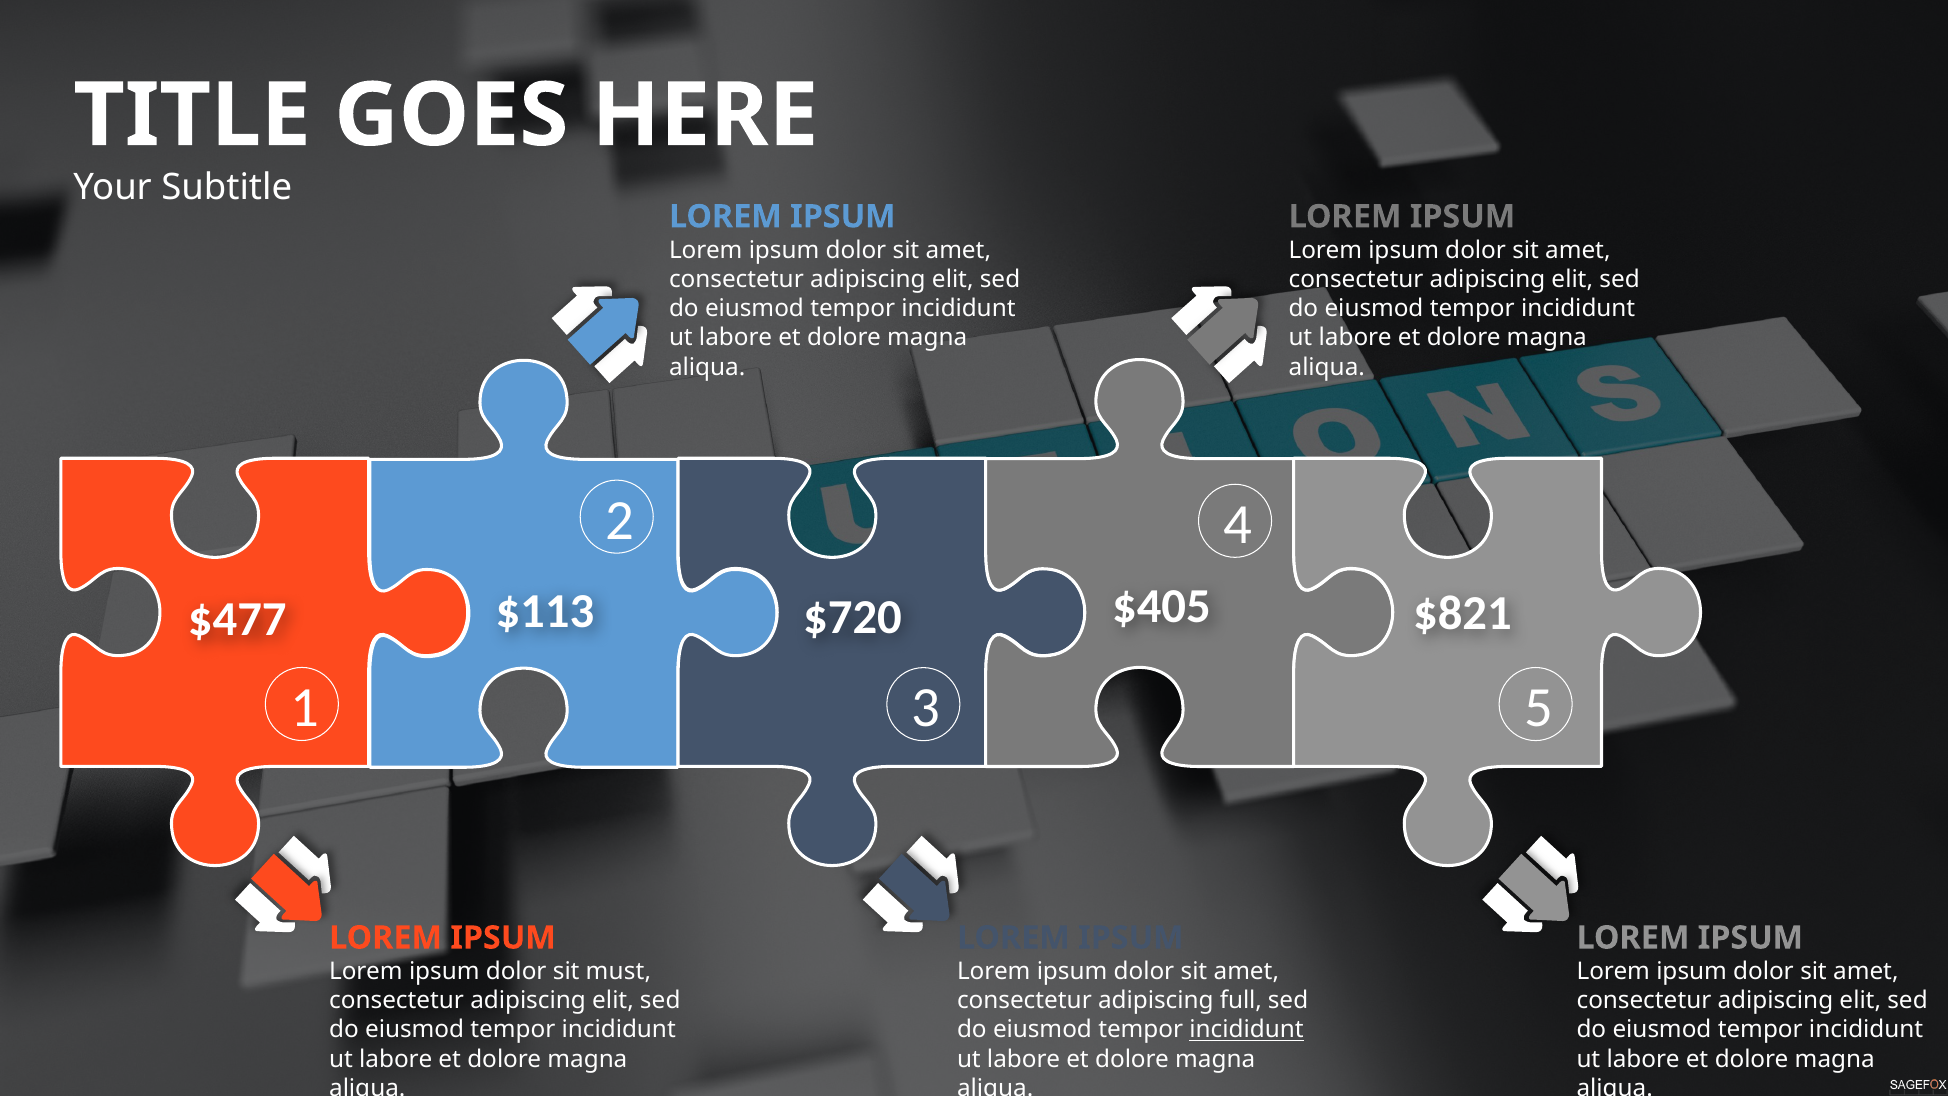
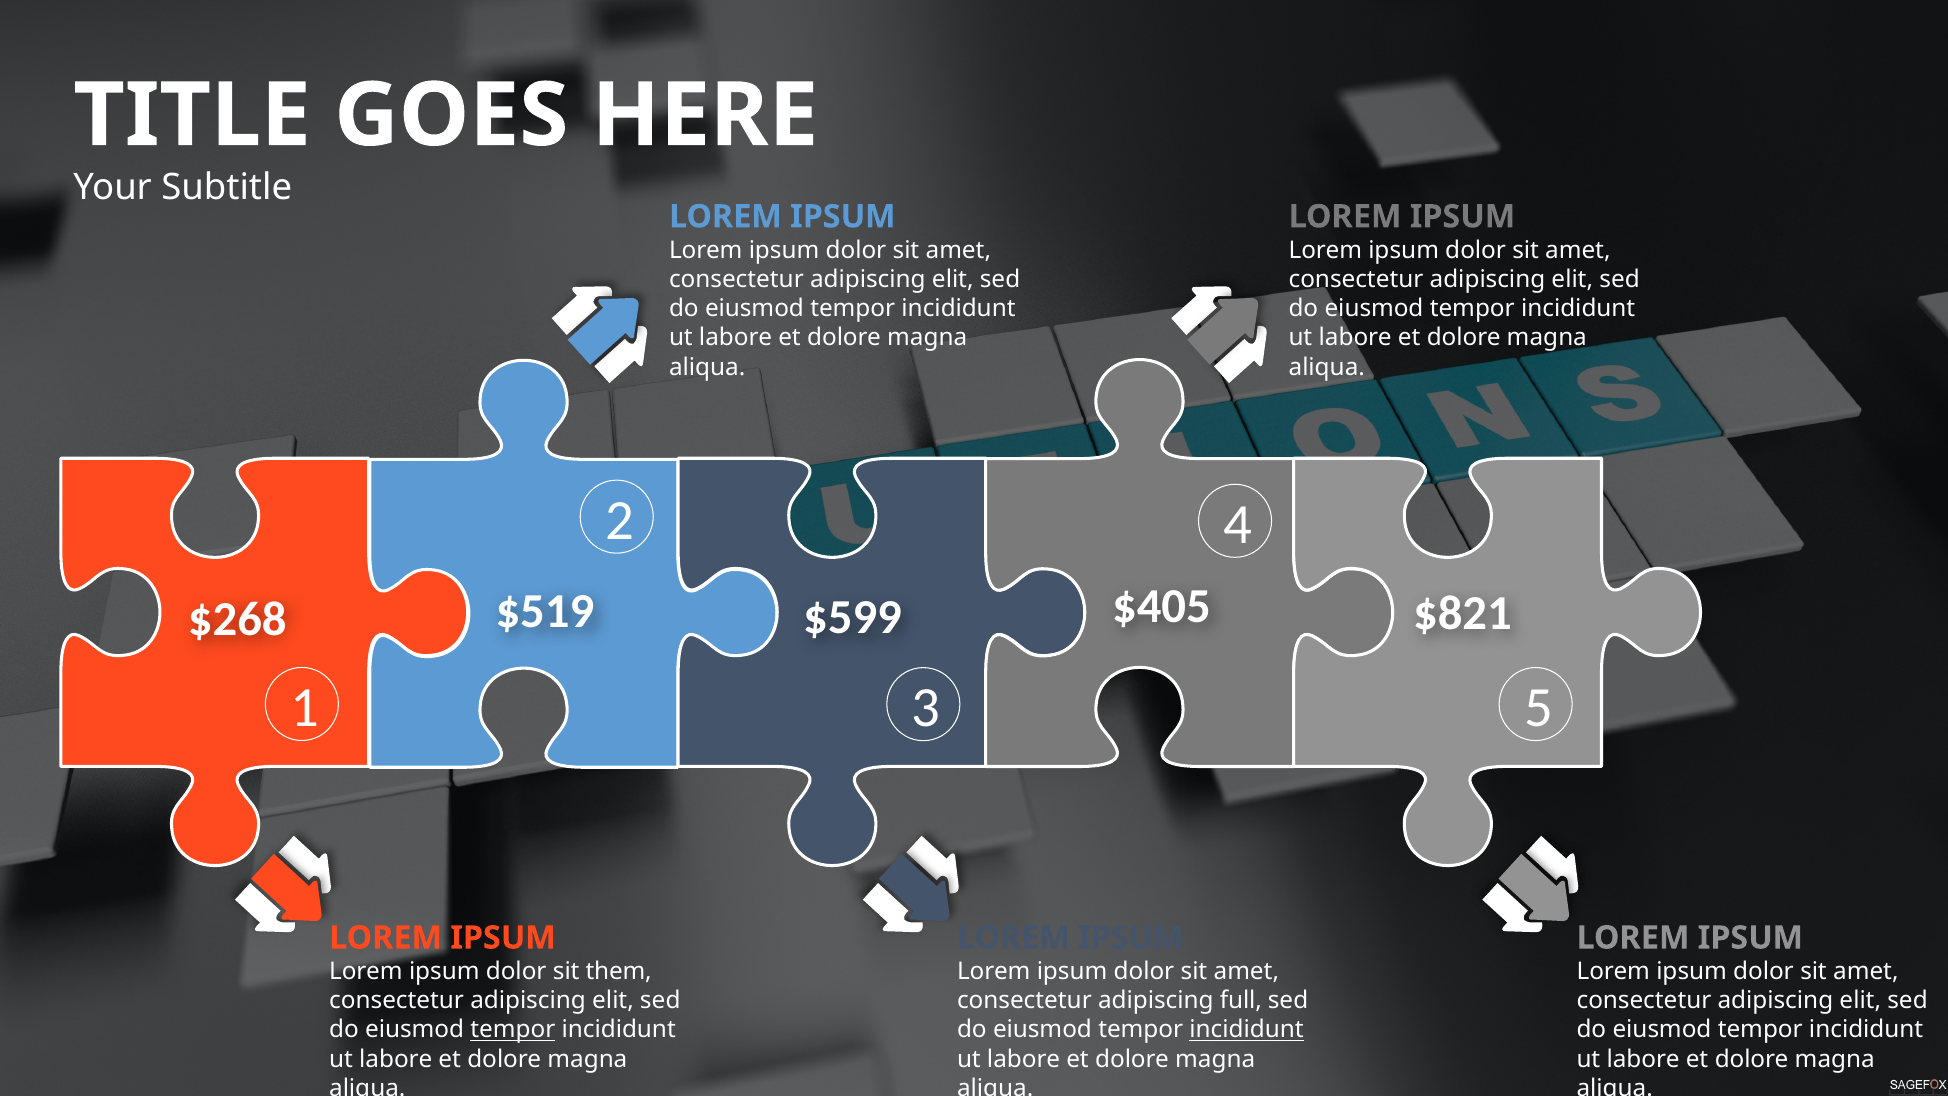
$113: $113 -> $519 (545, 611)
$720: $720 -> $599 (853, 618)
$477: $477 -> $268 (237, 620)
must: must -> them (619, 971)
tempor underline: none -> present (513, 1030)
